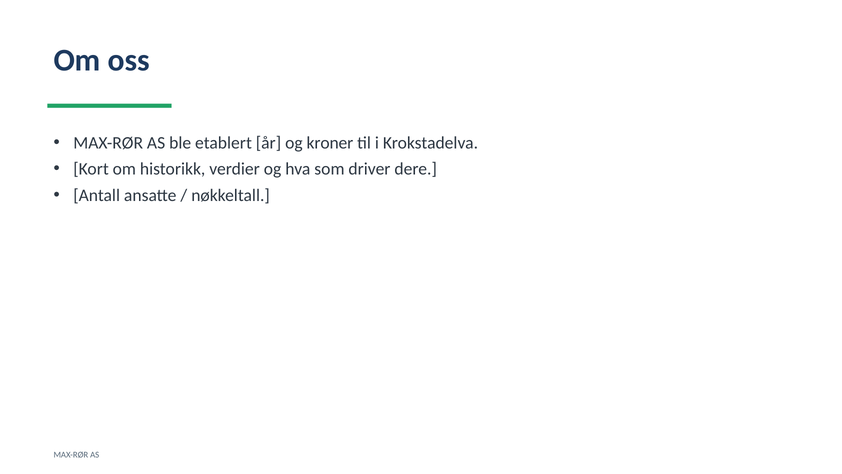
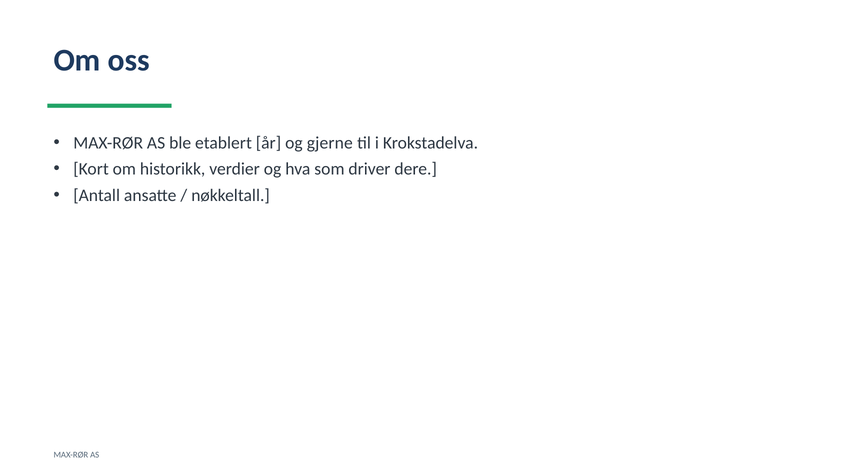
kroner: kroner -> gjerne (330, 143)
